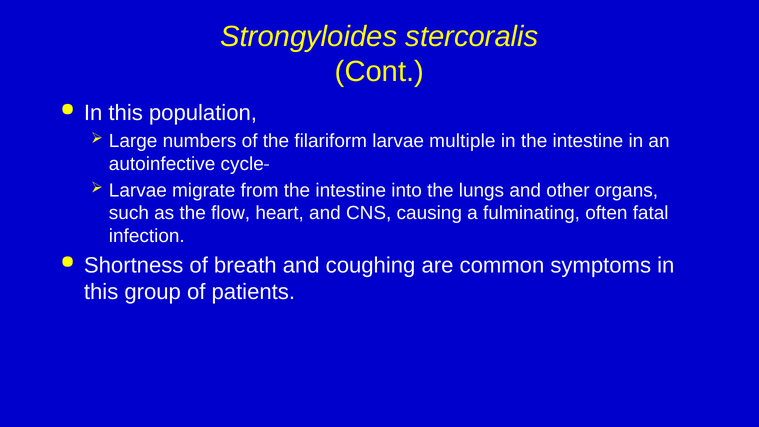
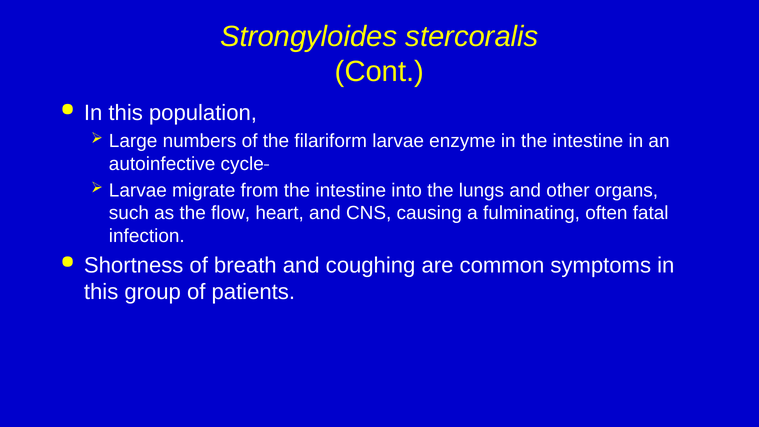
multiple: multiple -> enzyme (462, 141)
